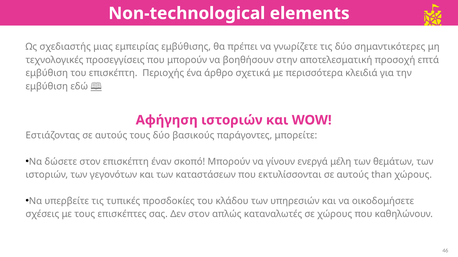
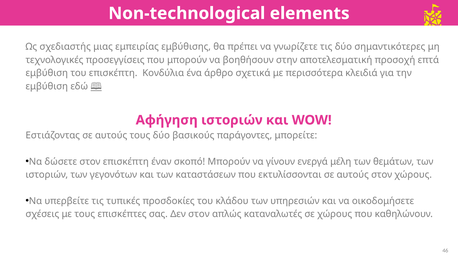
Περιοχής: Περιοχής -> Κονδύλια (163, 73)
αυτούς than: than -> στον (382, 175)
